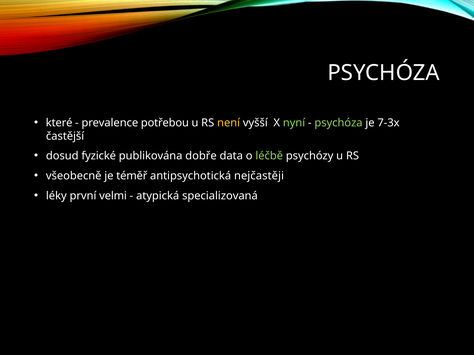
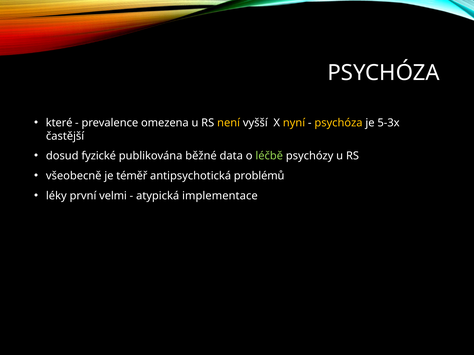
potřebou: potřebou -> omezena (165, 123)
nyní colour: light green -> yellow (294, 123)
psychóza colour: light green -> yellow (339, 123)
7-3x: 7-3x -> 5-3x (389, 123)
dobře: dobře -> běžné (201, 156)
nejčastěji: nejčastěji -> problémů (259, 176)
specializovaná: specializovaná -> implementace (220, 196)
